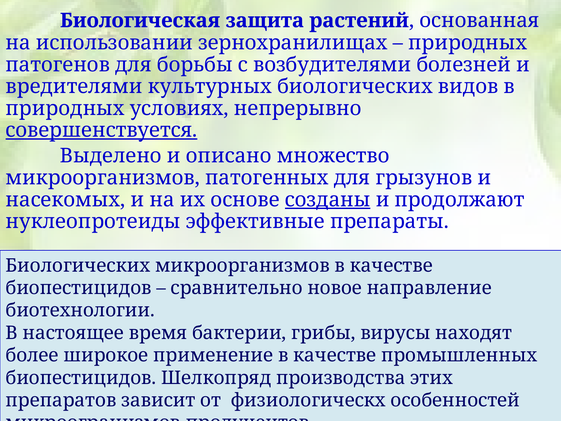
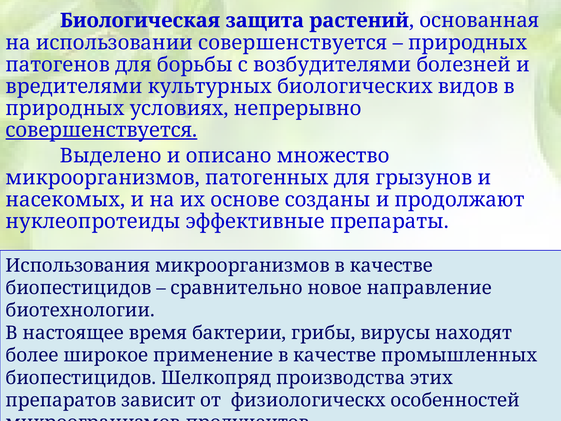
использовании зернохранилищах: зернохранилищах -> совершенствуется (293, 43)
созданы underline: present -> none (328, 200)
Биологических: Биологических -> Использования (78, 265)
